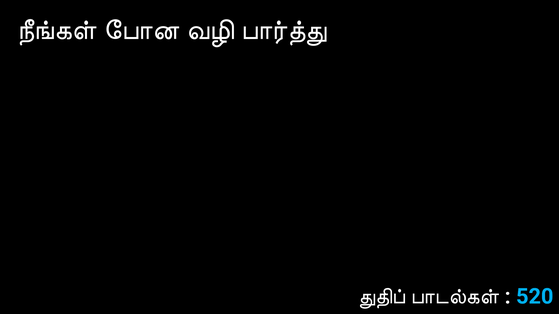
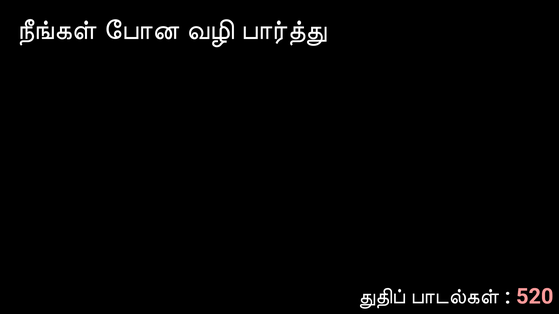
520 colour: light blue -> pink (535, 297)
